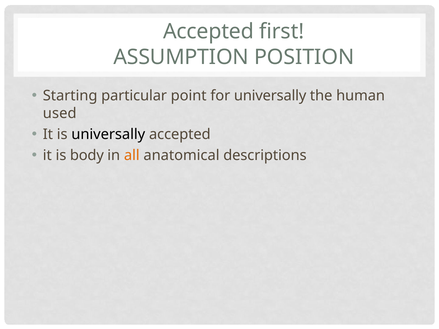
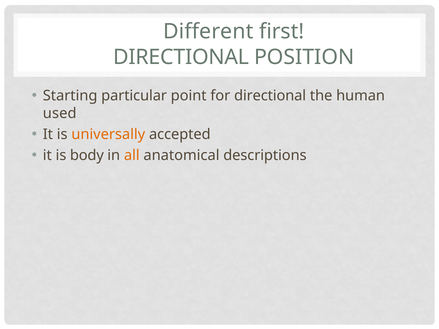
Accepted: Accepted -> Different (208, 32)
ASSUMPTION: ASSUMPTION -> DIRECTIONAL (181, 57)
for universally: universally -> directional (270, 96)
universally colour: black -> orange (108, 134)
